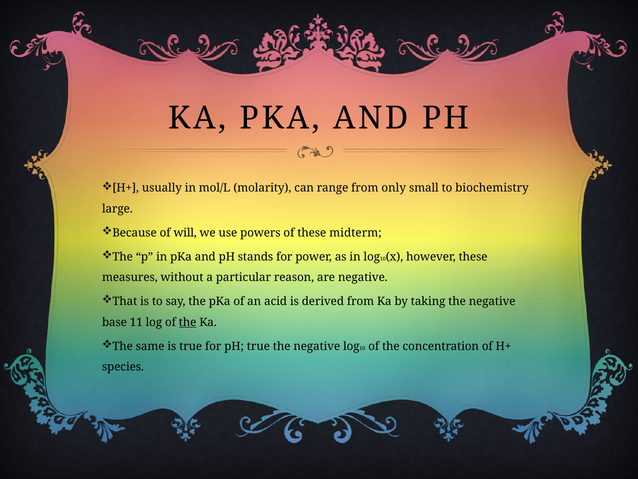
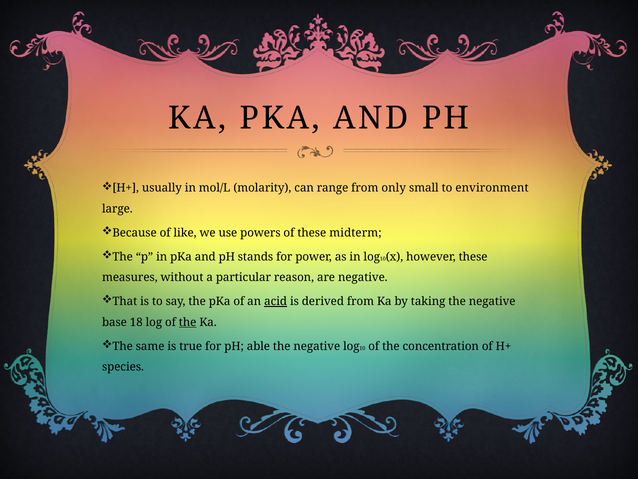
biochemistry: biochemistry -> environment (492, 188)
will: will -> like (185, 233)
acid underline: none -> present (276, 301)
11: 11 -> 18 (136, 322)
pH true: true -> able (258, 346)
